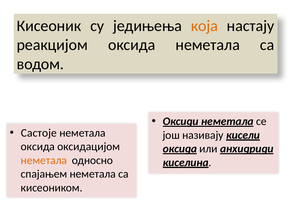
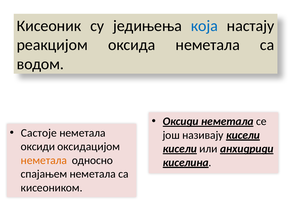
која colour: orange -> blue (204, 26)
оксида: оксида -> оксиди (38, 146)
оксида: оксида -> кисели (180, 149)
